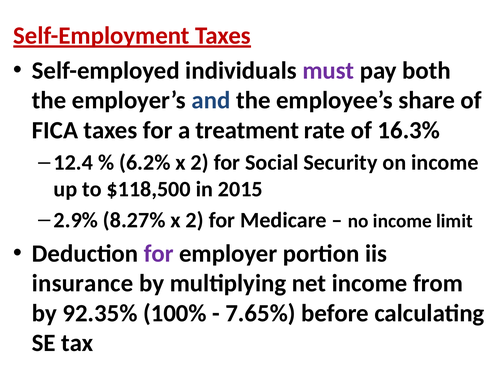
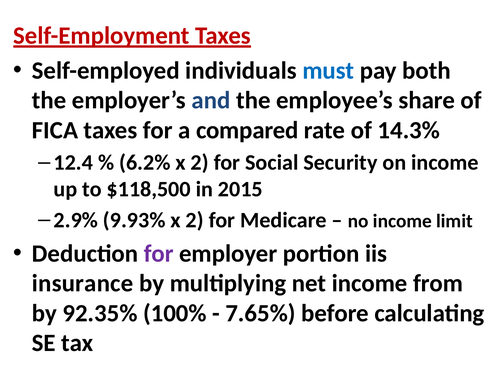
must colour: purple -> blue (328, 70)
treatment: treatment -> compared (247, 130)
16.3%: 16.3% -> 14.3% (409, 130)
8.27%: 8.27% -> 9.93% (134, 220)
